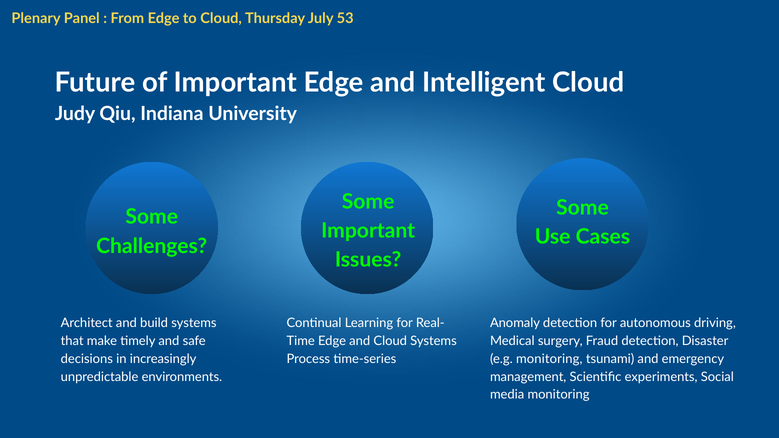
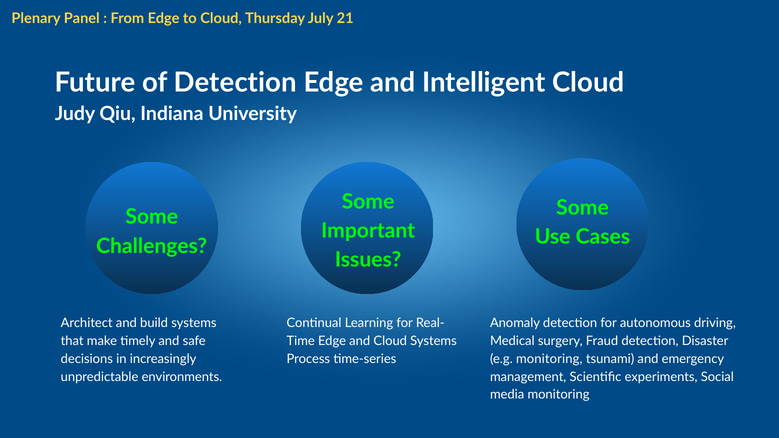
53: 53 -> 21 (345, 18)
of Important: Important -> Detection (235, 83)
